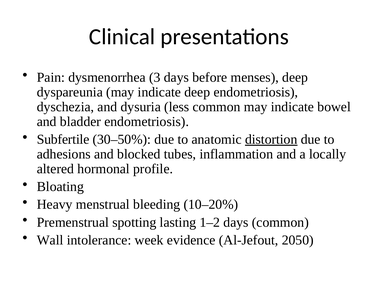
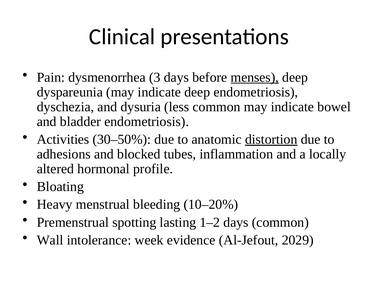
menses underline: none -> present (255, 77)
Subfertile: Subfertile -> Activities (63, 139)
2050: 2050 -> 2029 (298, 240)
